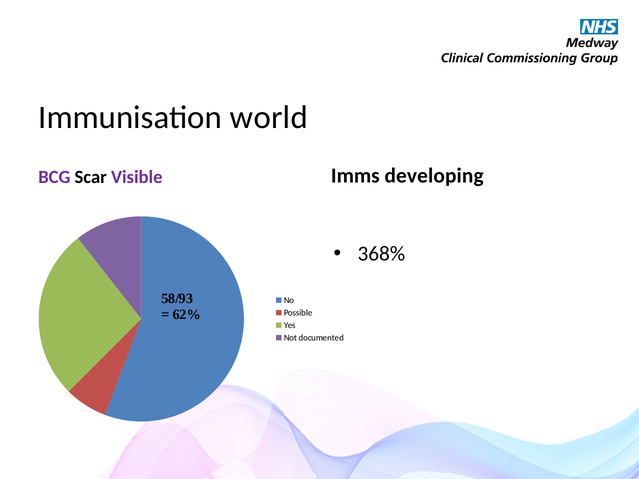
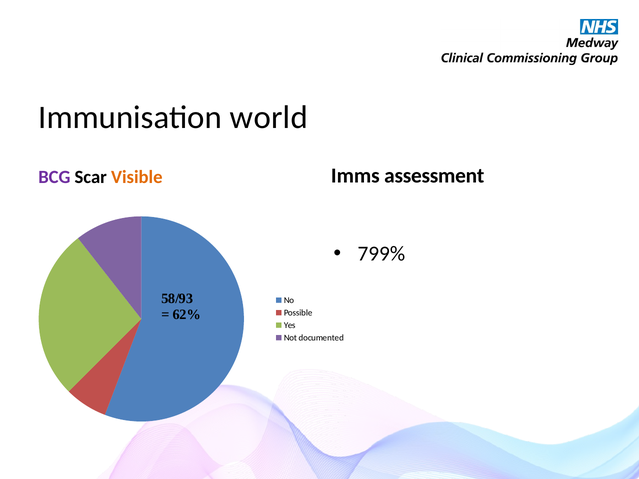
Visible colour: purple -> orange (137, 177)
developing: developing -> assessment (434, 176)
368%: 368% -> 799% (381, 254)
